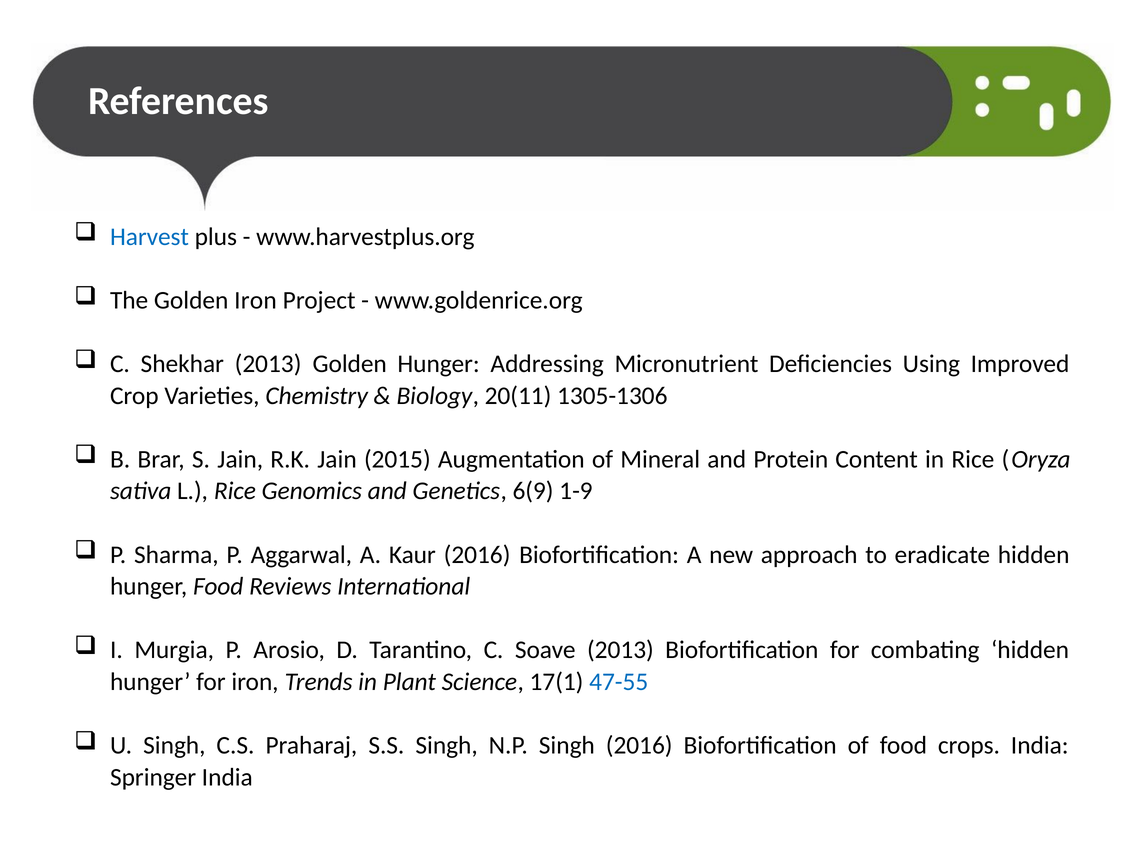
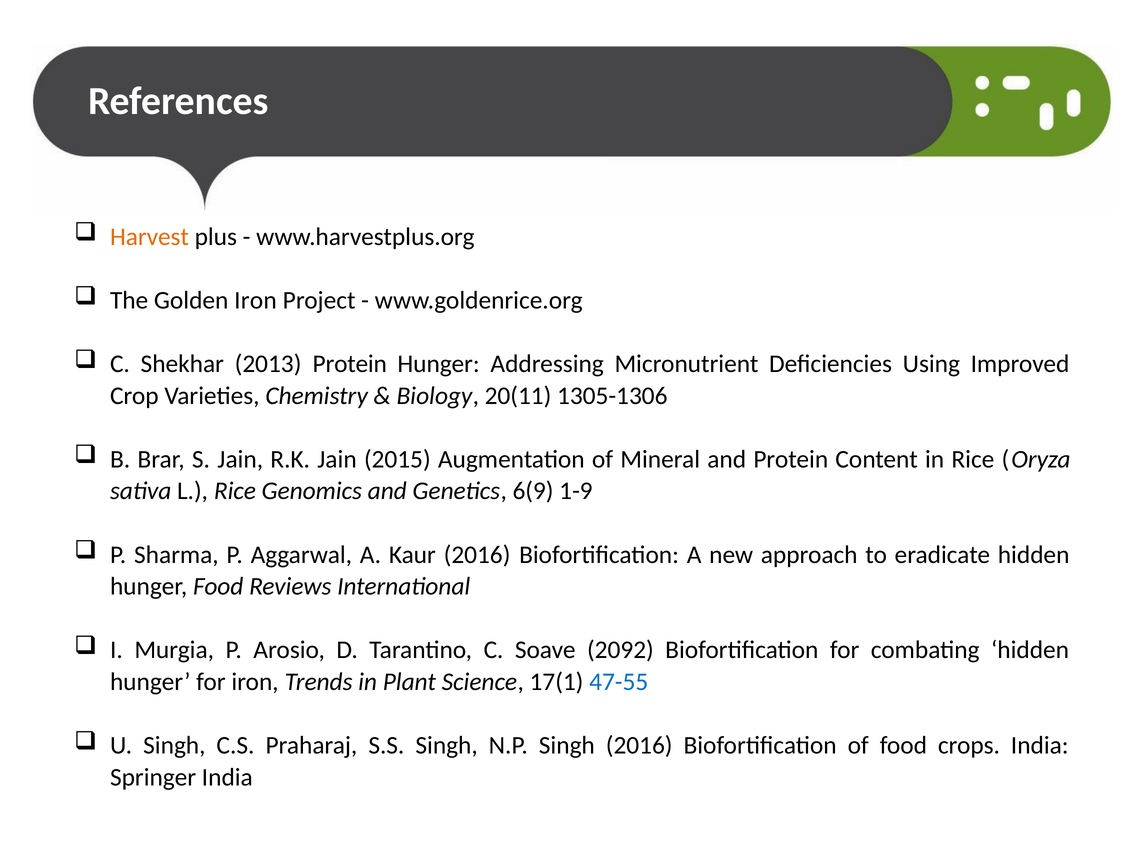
Harvest colour: blue -> orange (150, 237)
2013 Golden: Golden -> Protein (350, 364)
Soave 2013: 2013 -> 2092 (620, 651)
